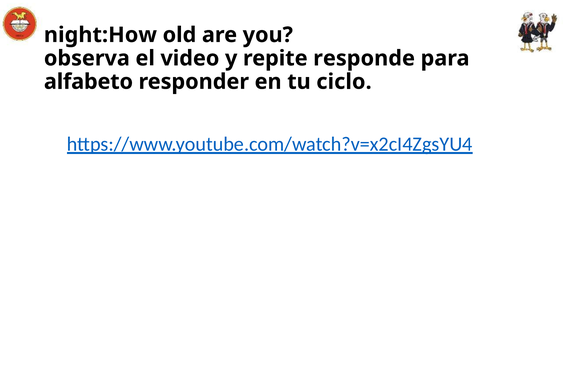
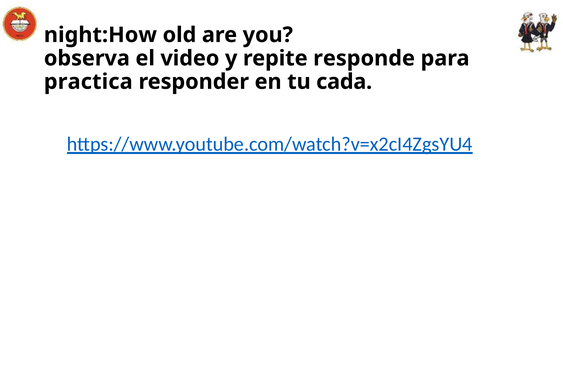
alfabeto: alfabeto -> practica (88, 82)
ciclo: ciclo -> cada (344, 82)
